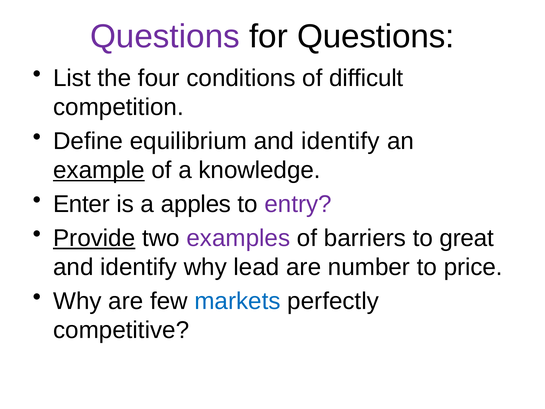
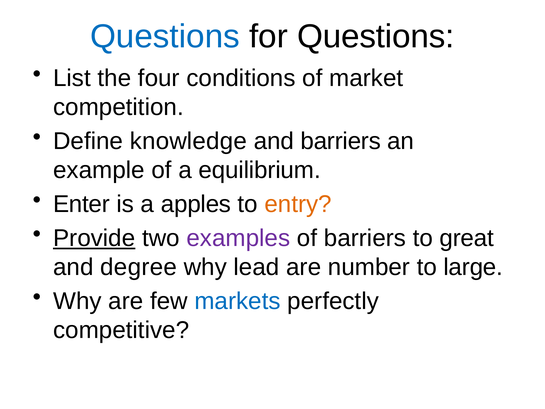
Questions colour: purple -> blue (165, 36)
difficult: difficult -> market (366, 78)
equilibrium: equilibrium -> knowledge (188, 141)
identify: identify -> barriers (341, 141)
example underline: present -> none (99, 170)
knowledge: knowledge -> equilibrium (260, 170)
entry colour: purple -> orange (298, 204)
identify: identify -> degree (139, 267)
price: price -> large (473, 267)
